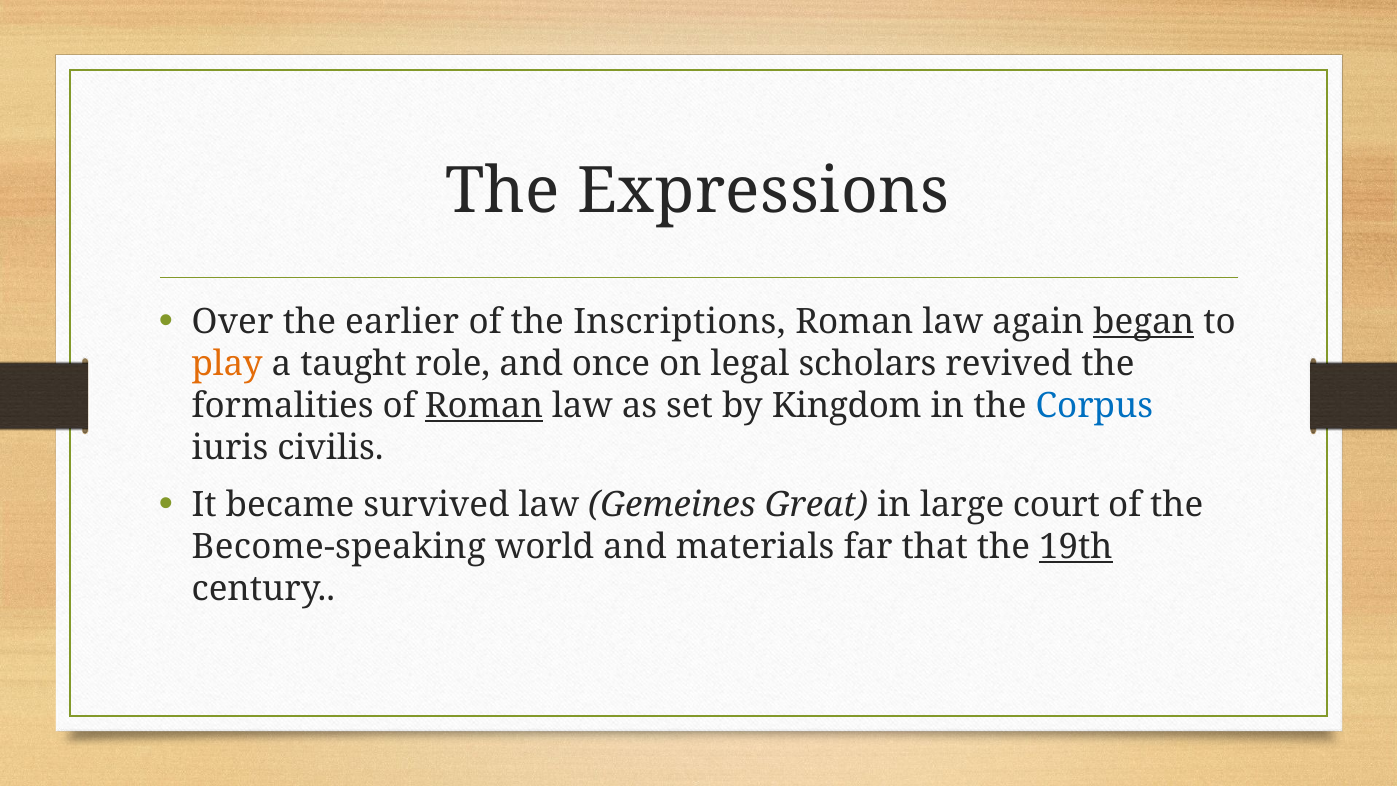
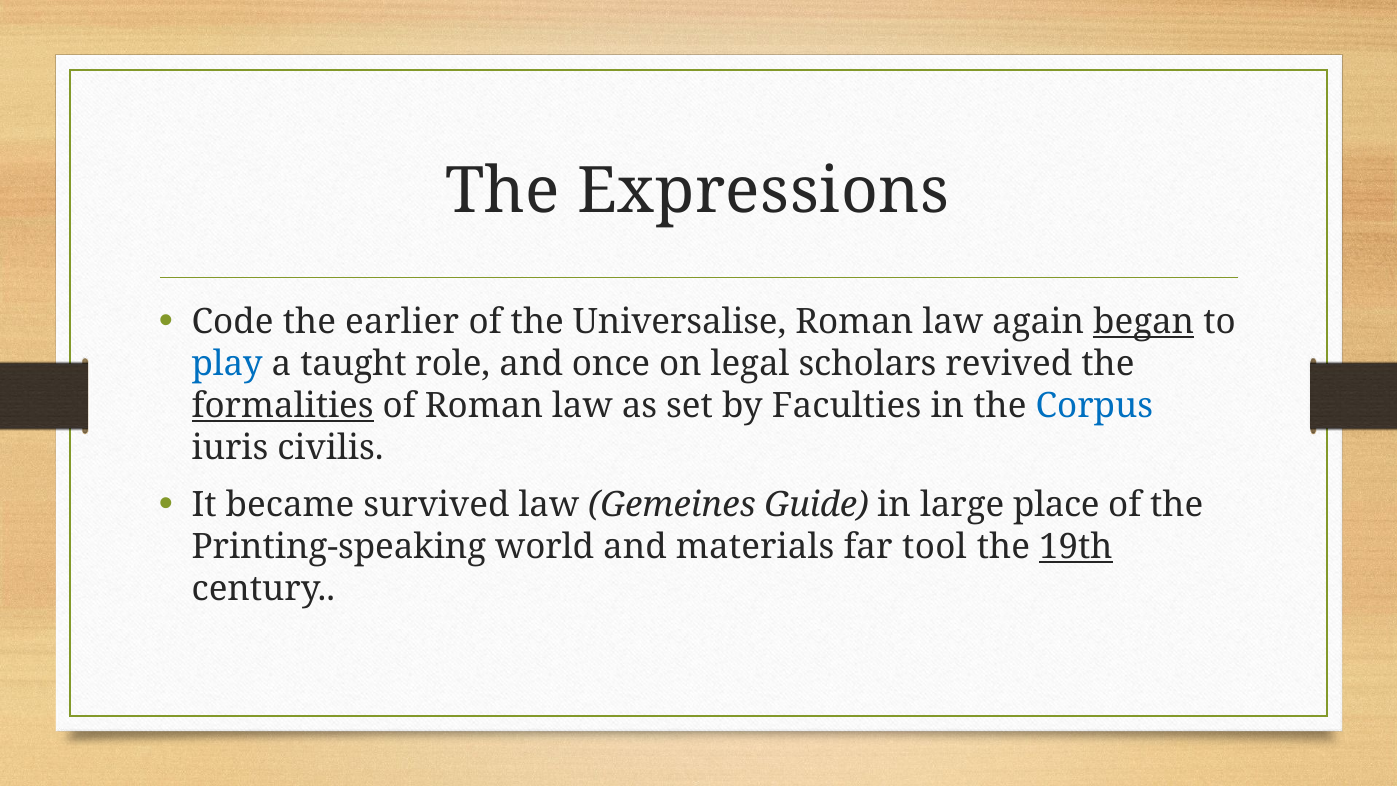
Over: Over -> Code (233, 322)
Inscriptions: Inscriptions -> Universalise (680, 322)
play colour: orange -> blue (227, 364)
formalities underline: none -> present (283, 405)
Roman underline: present -> none (484, 405)
Kingdom: Kingdom -> Faculties (847, 405)
Great: Great -> Guide (817, 505)
court: court -> place (1056, 505)
Become-speaking: Become-speaking -> Printing-speaking (339, 547)
that: that -> tool (934, 547)
